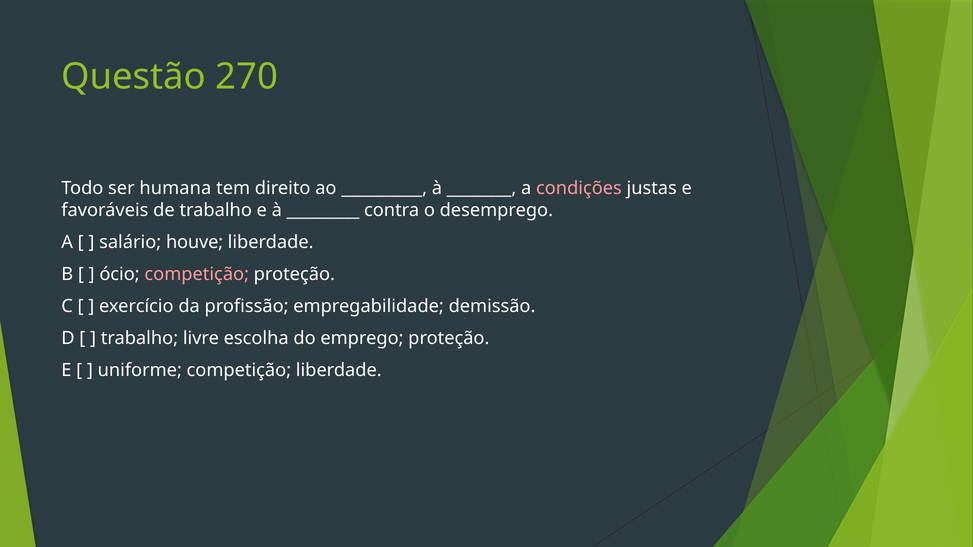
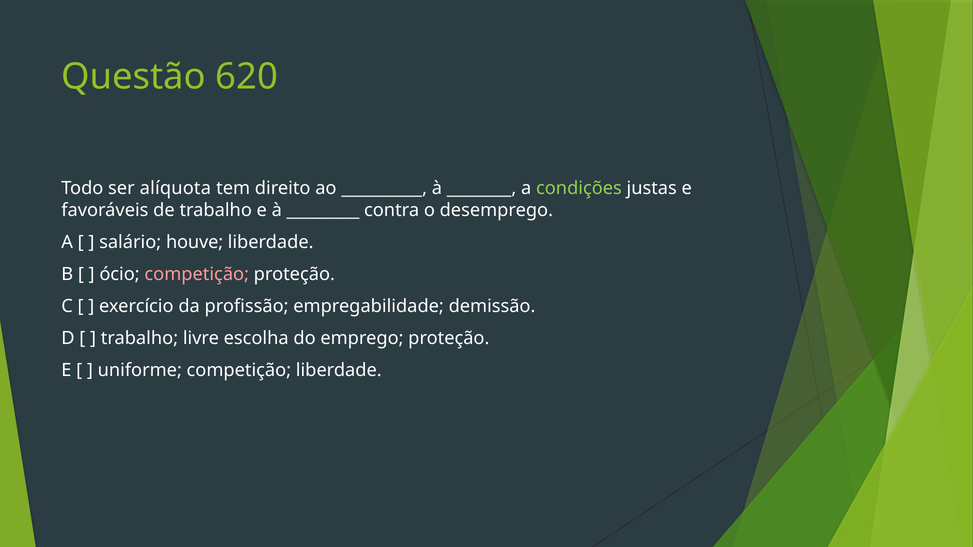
270: 270 -> 620 (247, 77)
humana: humana -> alíquota (175, 188)
condições colour: pink -> light green (579, 188)
